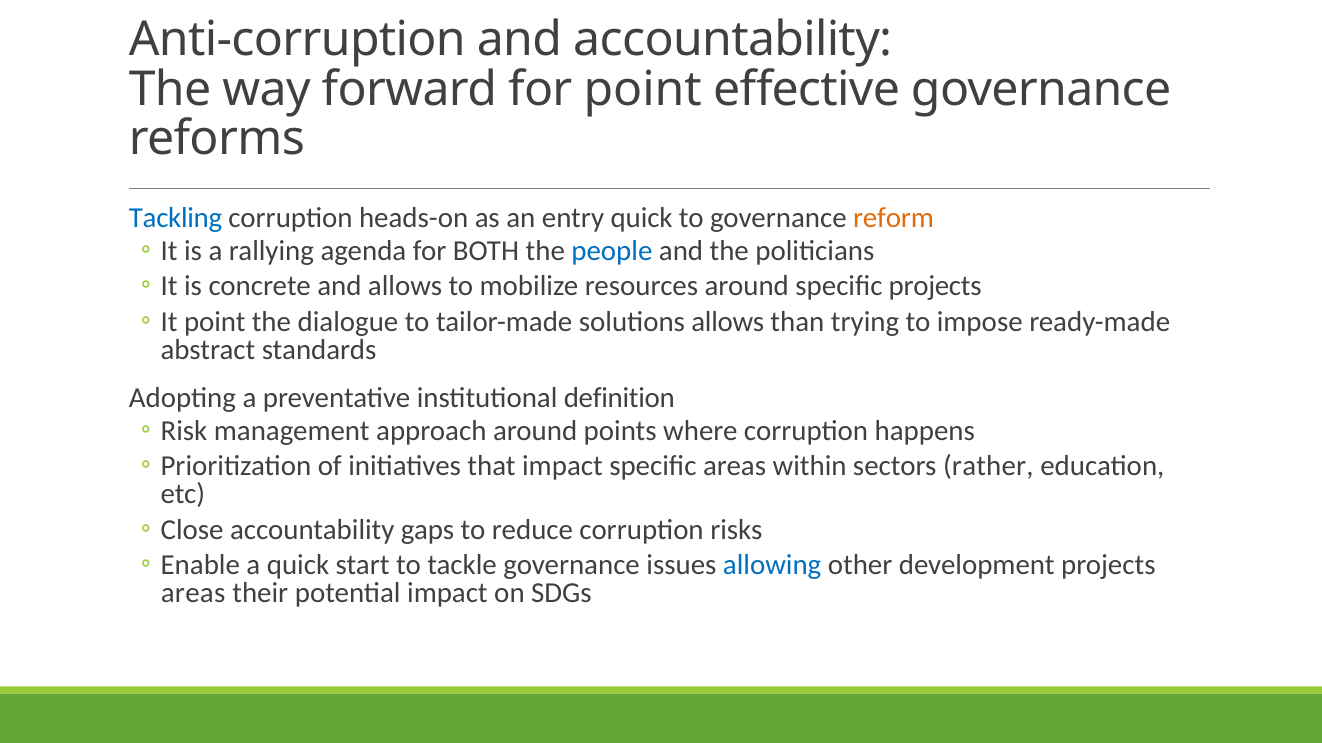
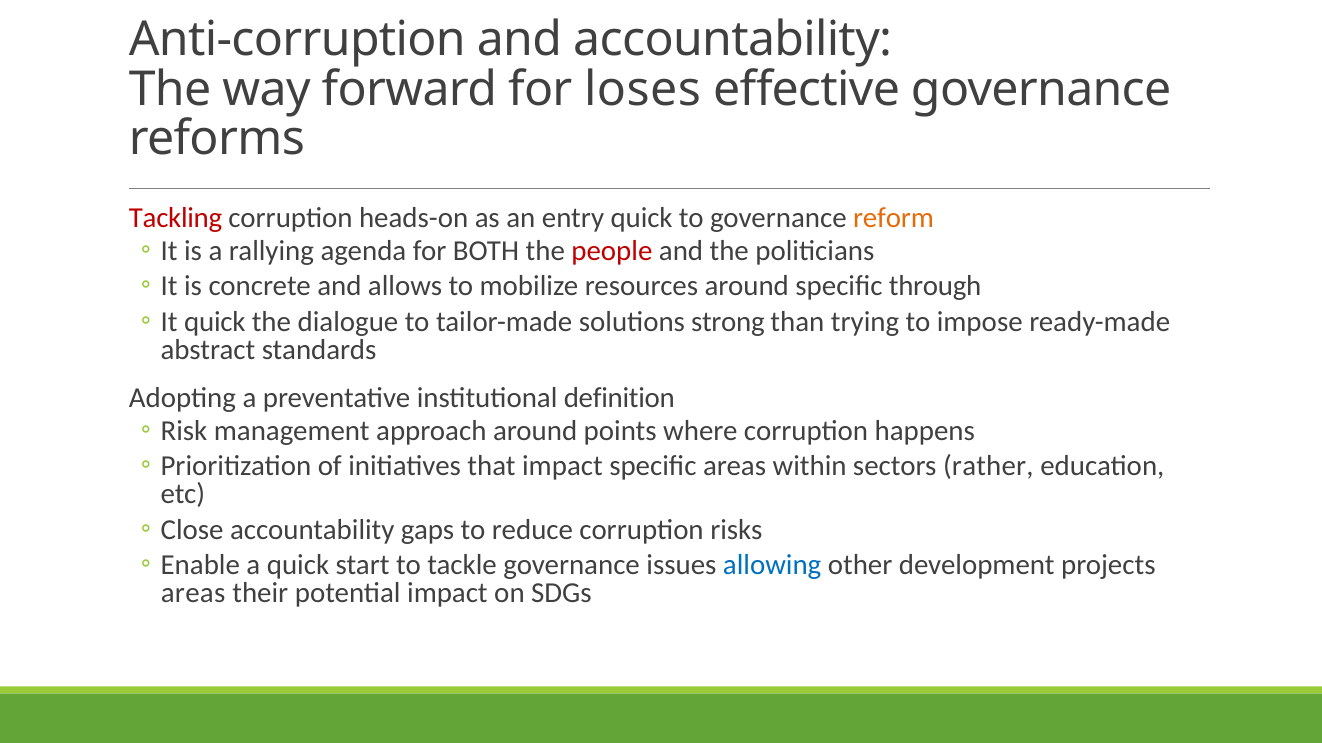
for point: point -> loses (642, 89)
Tackling colour: blue -> red (176, 218)
people colour: blue -> red (612, 251)
specific projects: projects -> through (935, 287)
It point: point -> quick (215, 322)
solutions allows: allows -> strong (728, 322)
